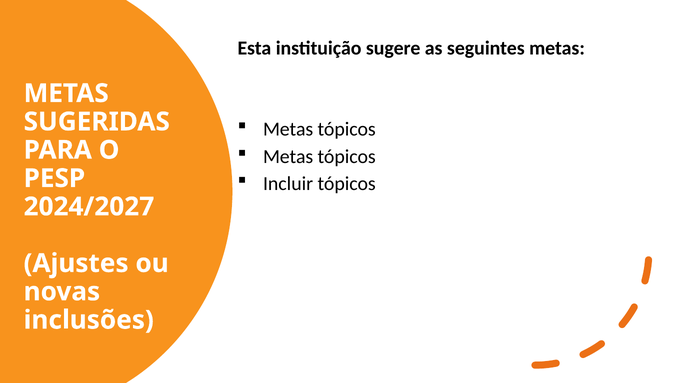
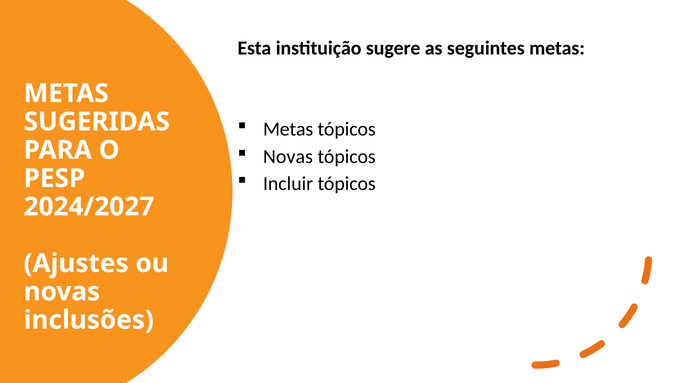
Metas: Metas -> Novas (288, 156)
